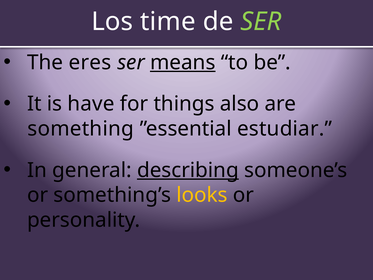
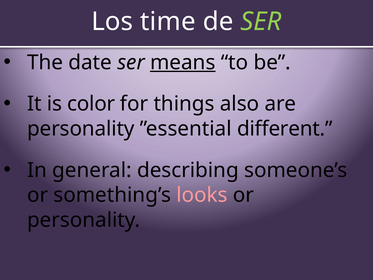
eres: eres -> date (90, 62)
have: have -> color (91, 104)
something: something -> personality (81, 129)
estudiar: estudiar -> different (285, 129)
describing underline: present -> none (188, 170)
looks colour: yellow -> pink (202, 195)
